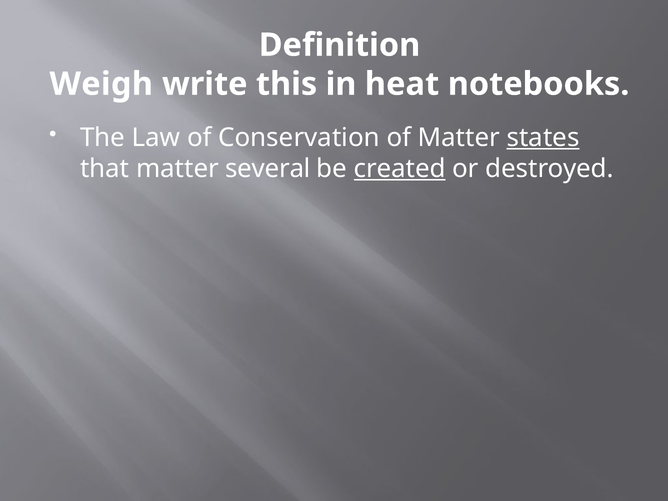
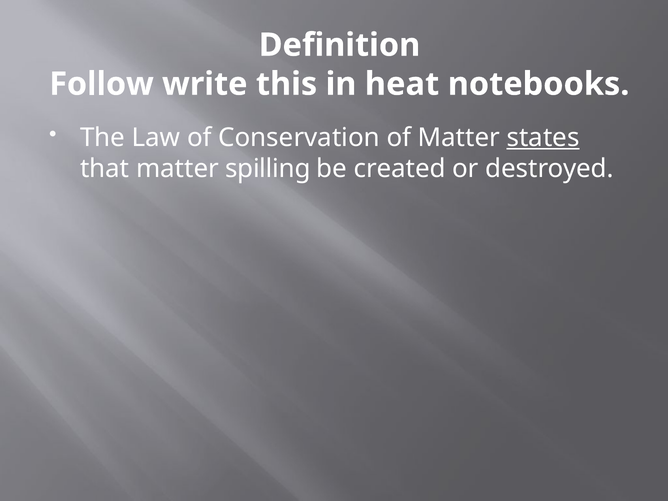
Weigh: Weigh -> Follow (101, 84)
several: several -> spilling (268, 169)
created underline: present -> none (400, 169)
